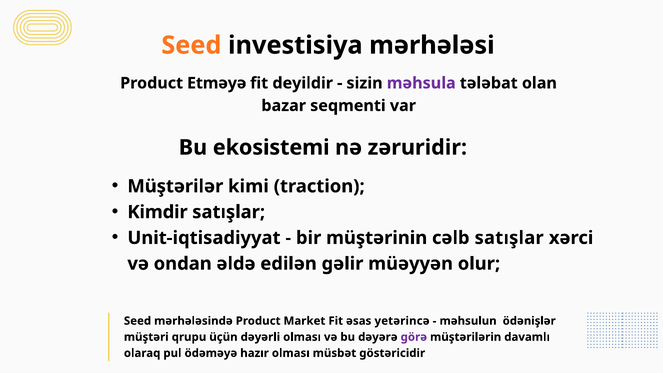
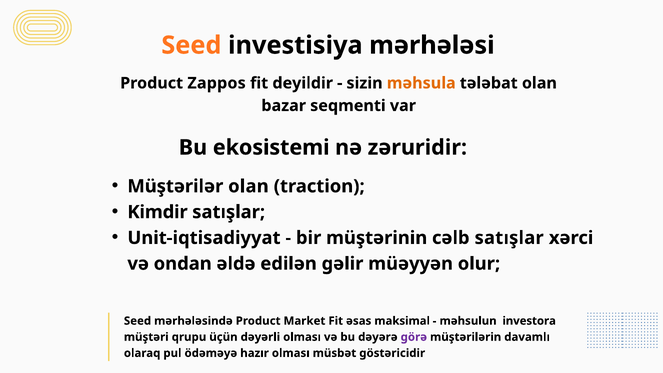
Etməyə: Etməyə -> Zappos (217, 83)
məhsula colour: purple -> orange (421, 83)
Müştərilər kimi: kimi -> olan (248, 186)
yetərincə: yetərincə -> maksimal (402, 321)
ödənişlər: ödənişlər -> investora (529, 321)
